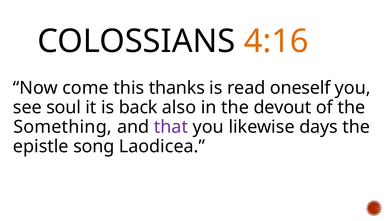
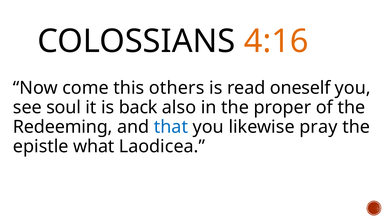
thanks: thanks -> others (177, 88)
devout: devout -> proper (282, 107)
Something: Something -> Redeeming (63, 127)
that colour: purple -> blue (171, 127)
days: days -> pray (318, 127)
song: song -> what (94, 146)
